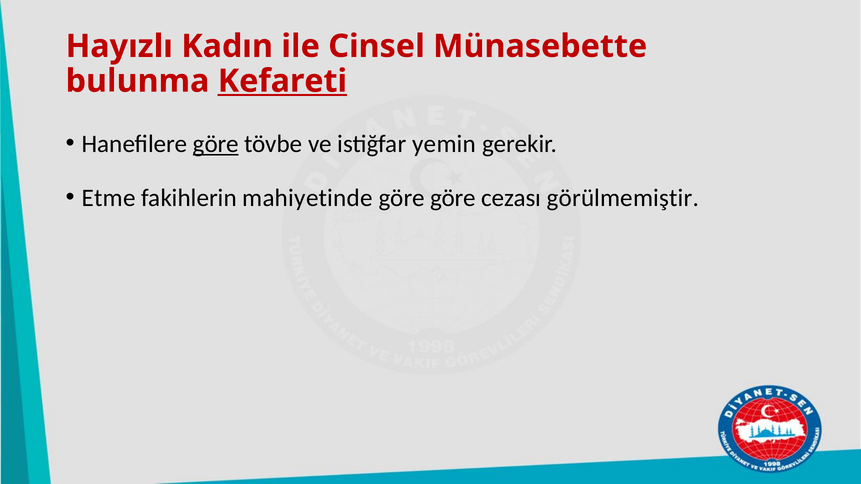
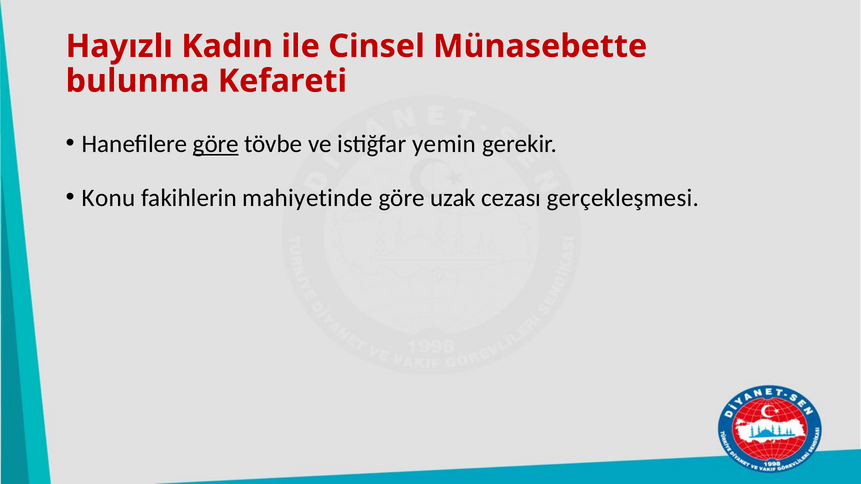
Kefareti underline: present -> none (282, 81)
Etme: Etme -> Konu (109, 198)
göre göre: göre -> uzak (453, 198)
görülmemiştir: görülmemiştir -> gerçekleşmesi (623, 198)
